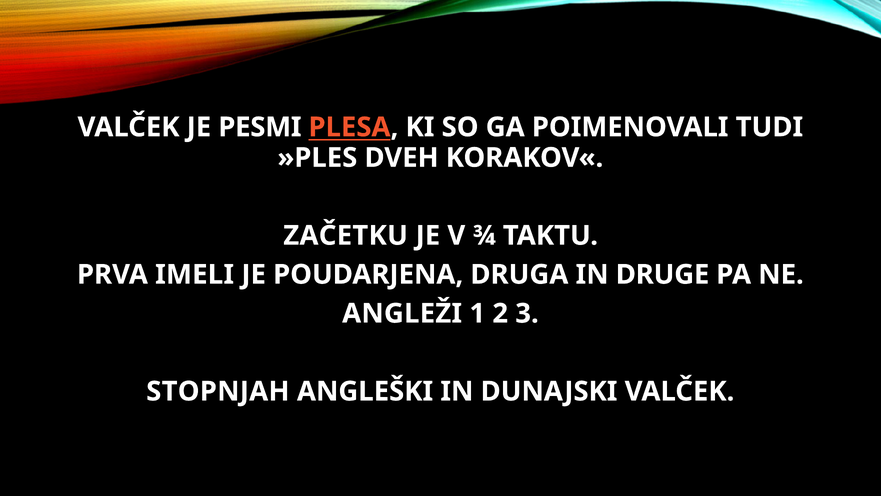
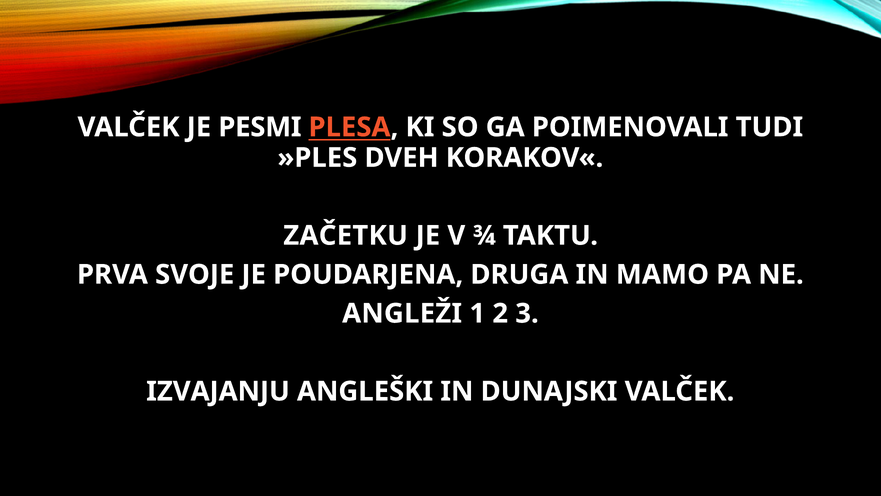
IMELI: IMELI -> SVOJE (195, 274)
DRUGE: DRUGE -> MAMO (662, 274)
STOPNJAH: STOPNJAH -> IZVAJANJU (218, 391)
